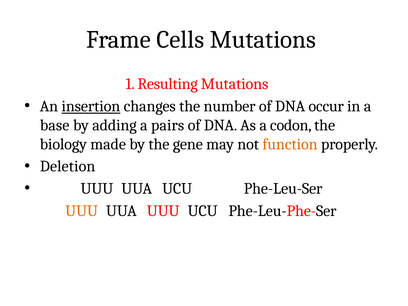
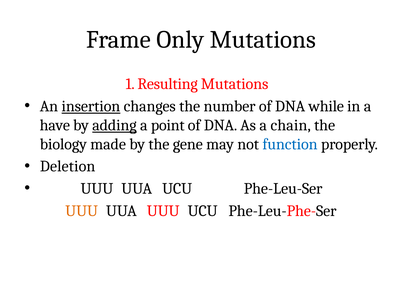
Cells: Cells -> Only (180, 39)
occur: occur -> while (326, 106)
base: base -> have (55, 125)
adding underline: none -> present (114, 125)
pairs: pairs -> point (168, 125)
codon: codon -> chain (291, 125)
function colour: orange -> blue (290, 144)
